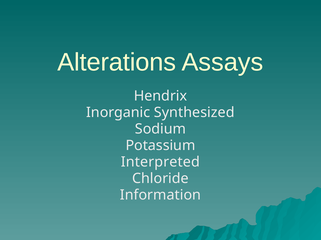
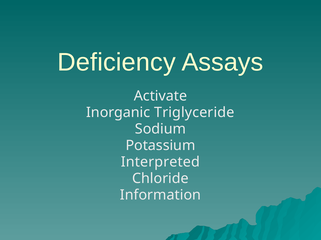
Alterations: Alterations -> Deficiency (117, 62)
Hendrix: Hendrix -> Activate (160, 96)
Synthesized: Synthesized -> Triglyceride (194, 113)
